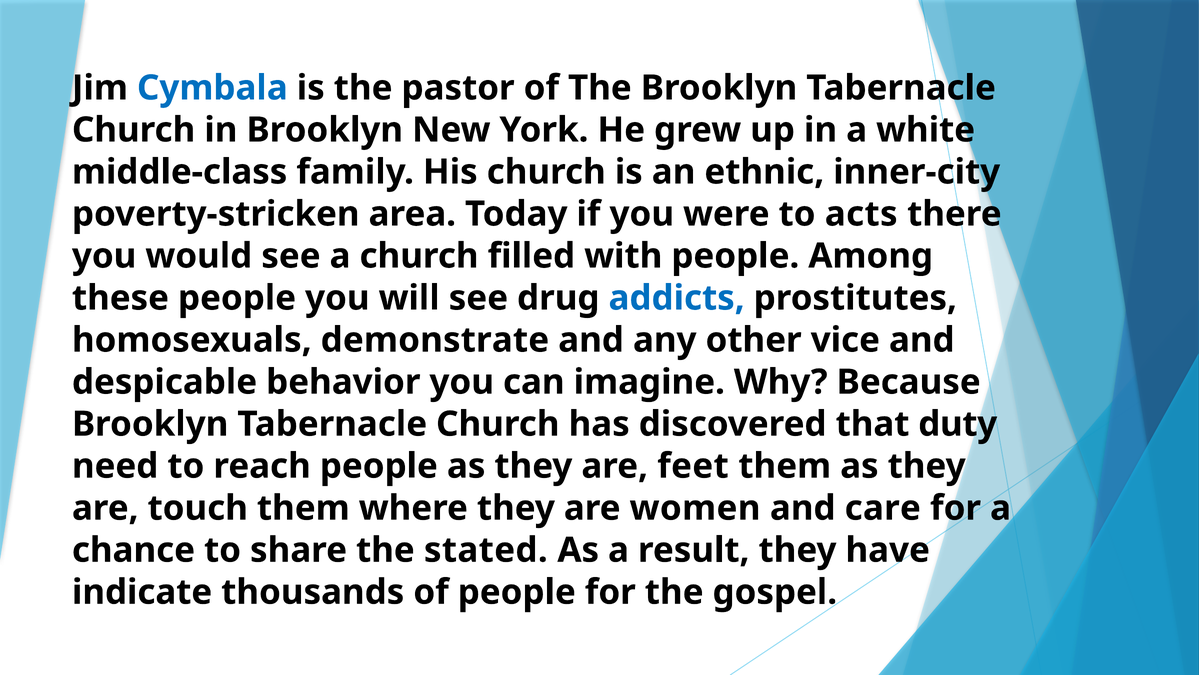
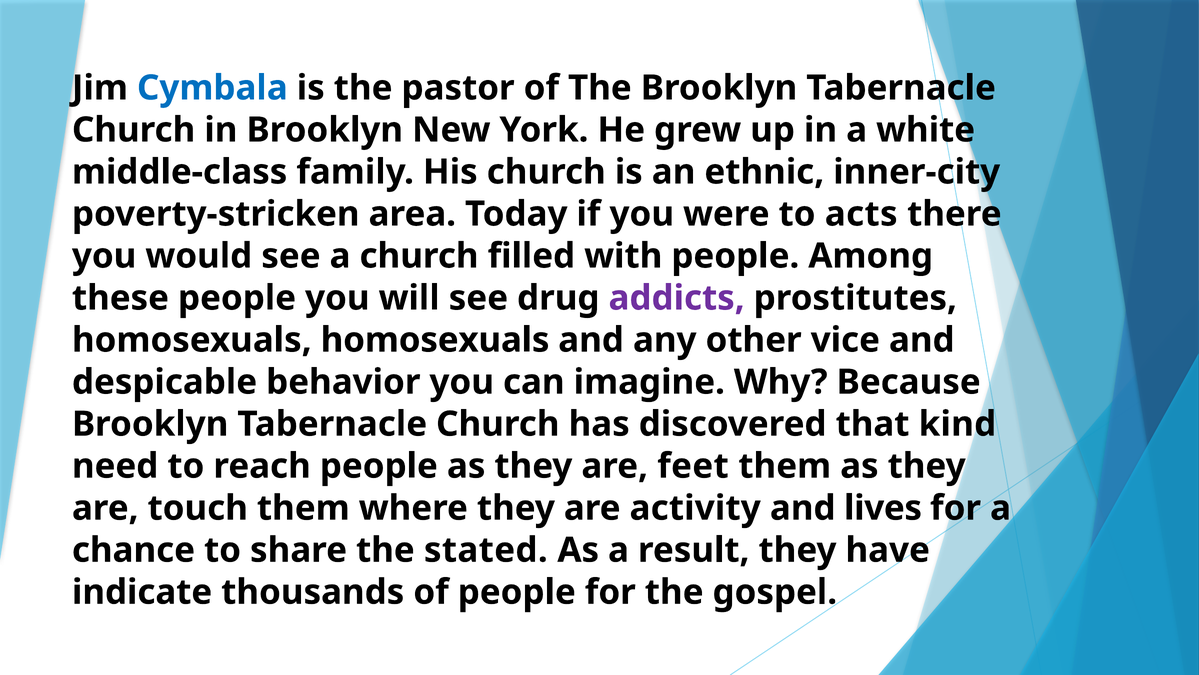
addicts colour: blue -> purple (677, 298)
homosexuals demonstrate: demonstrate -> homosexuals (435, 340)
duty: duty -> kind (957, 424)
women: women -> activity (695, 508)
care: care -> lives (883, 508)
